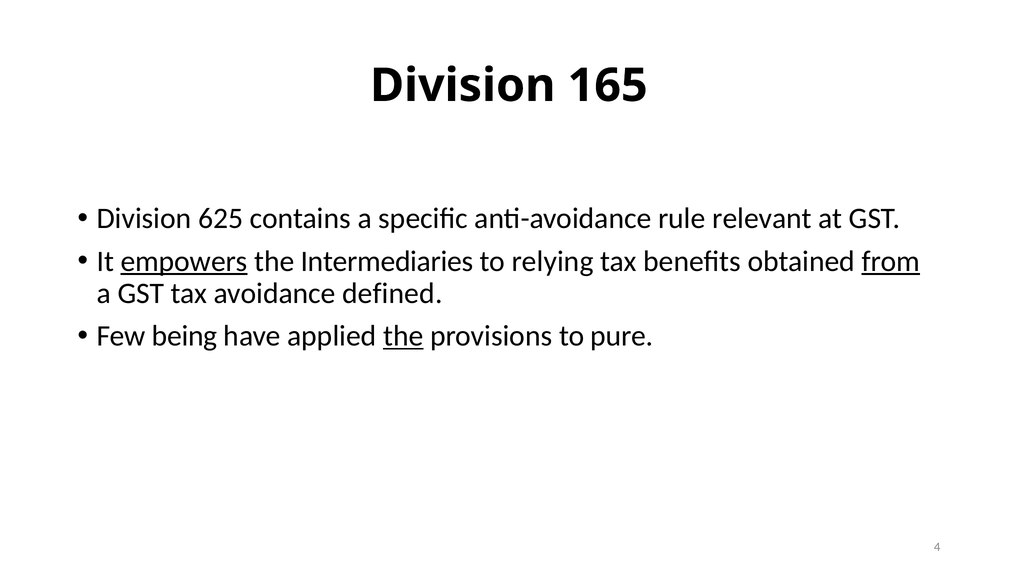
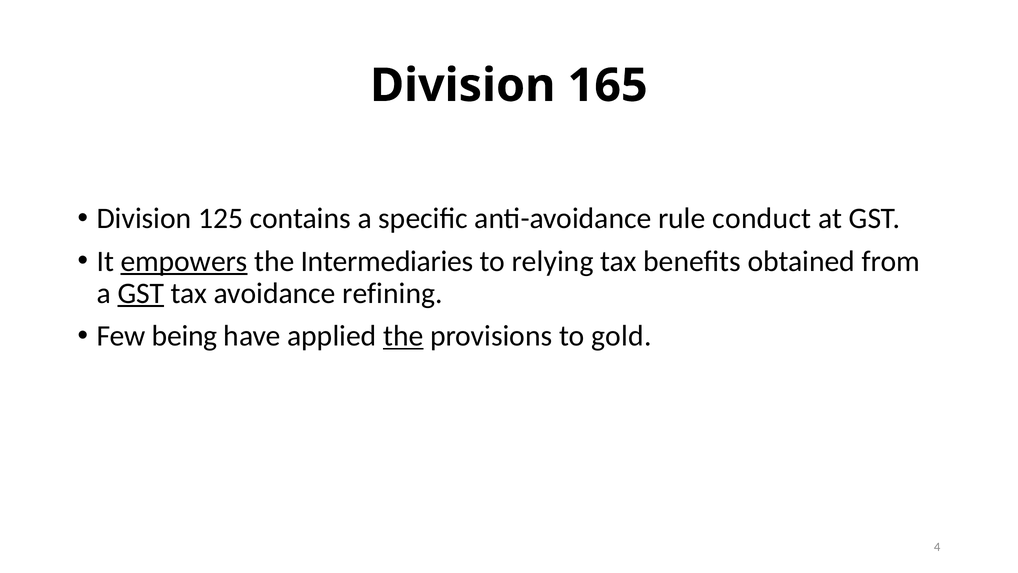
625: 625 -> 125 (221, 218)
relevant: relevant -> conduct (762, 218)
from underline: present -> none (891, 261)
GST underline: none -> present (141, 293)
defined: defined -> refining (392, 293)
pure: pure -> gold (621, 336)
